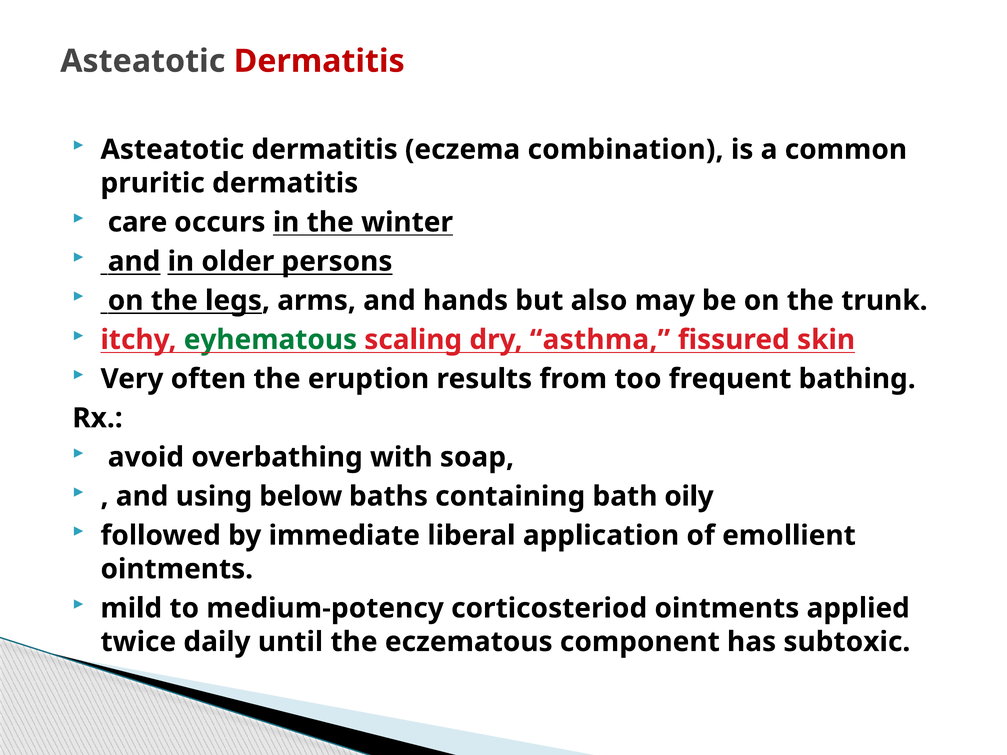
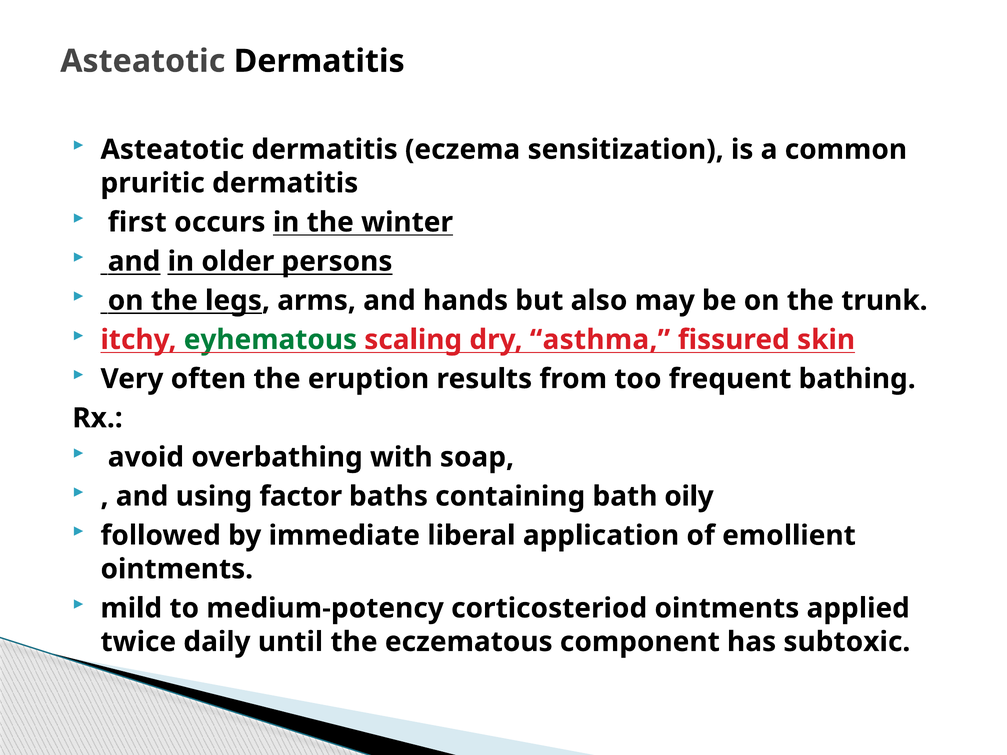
Dermatitis colour: red -> black (319, 61)
combination: combination -> sensitization (626, 150)
care: care -> first (137, 222)
below: below -> factor (301, 497)
